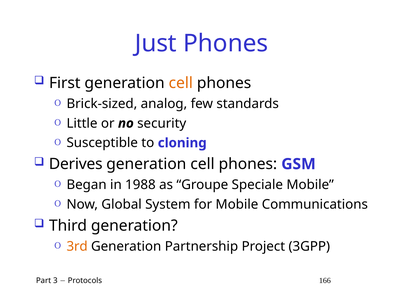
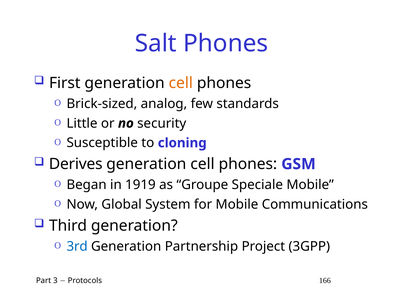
Just: Just -> Salt (156, 43)
1988: 1988 -> 1919 (140, 185)
3rd colour: orange -> blue (77, 246)
